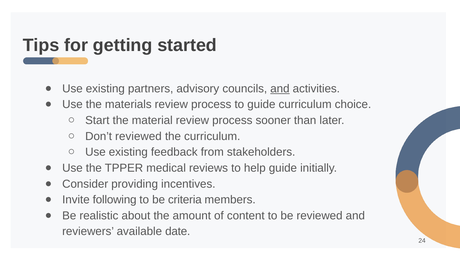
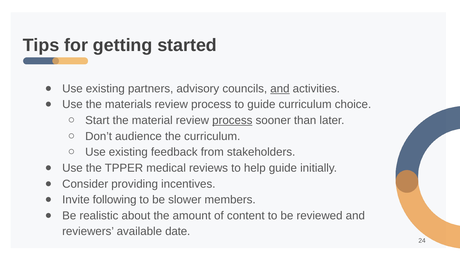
process underline: none -> present (232, 120)
Don’t reviewed: reviewed -> audience (138, 136)
criteria: criteria -> slower (185, 200)
